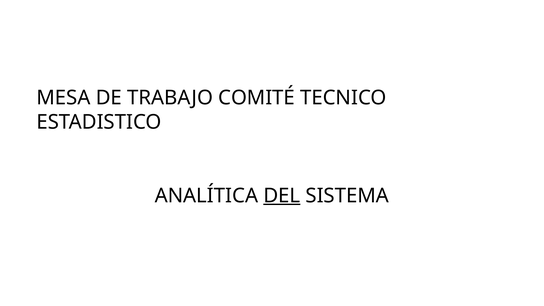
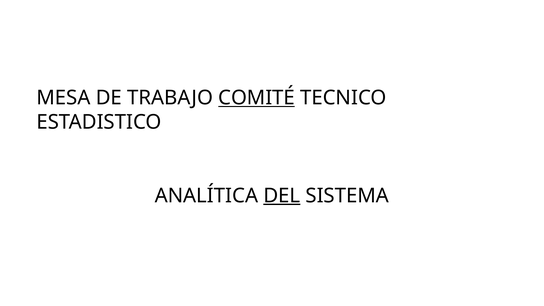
COMITÉ underline: none -> present (257, 98)
